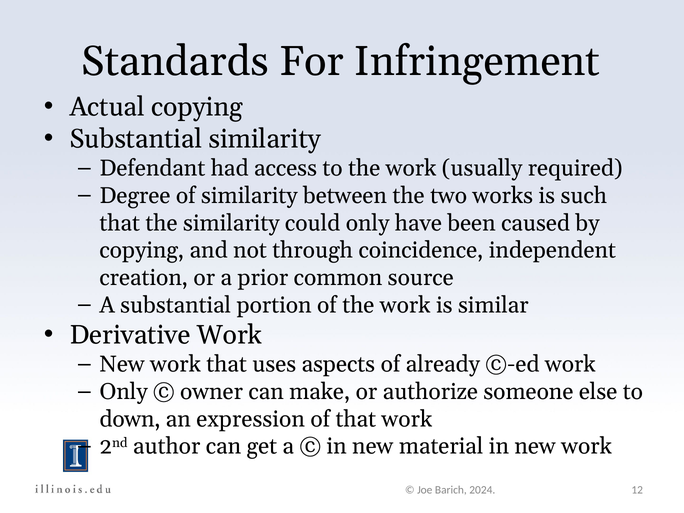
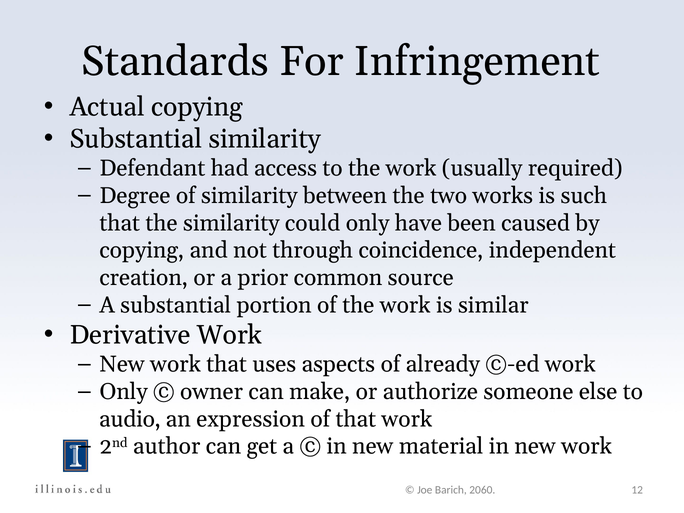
down: down -> audio (130, 419)
2024: 2024 -> 2060 (482, 490)
